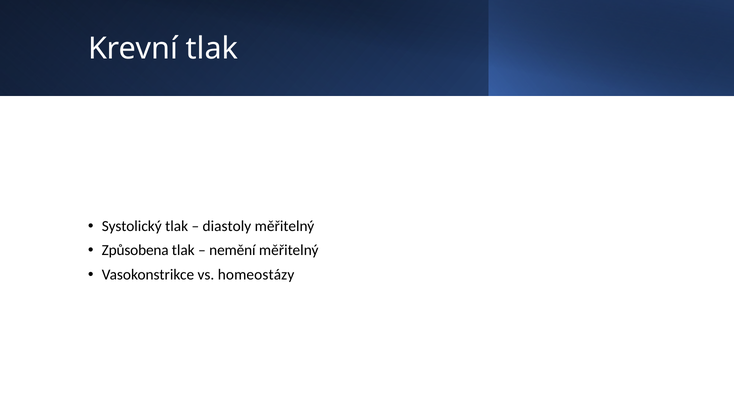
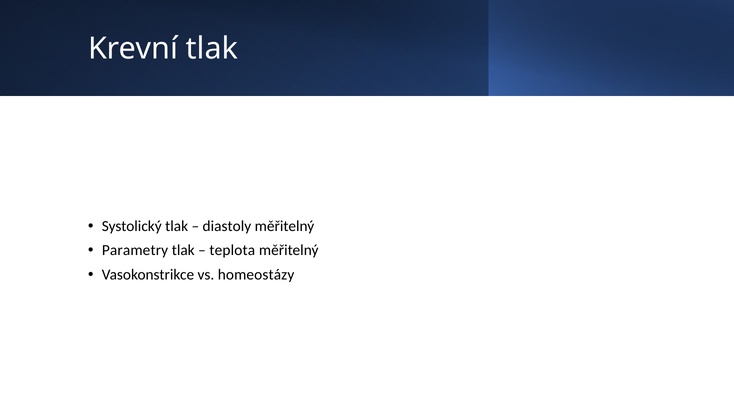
Způsobena: Způsobena -> Parametry (135, 250)
nemění: nemění -> teplota (232, 250)
